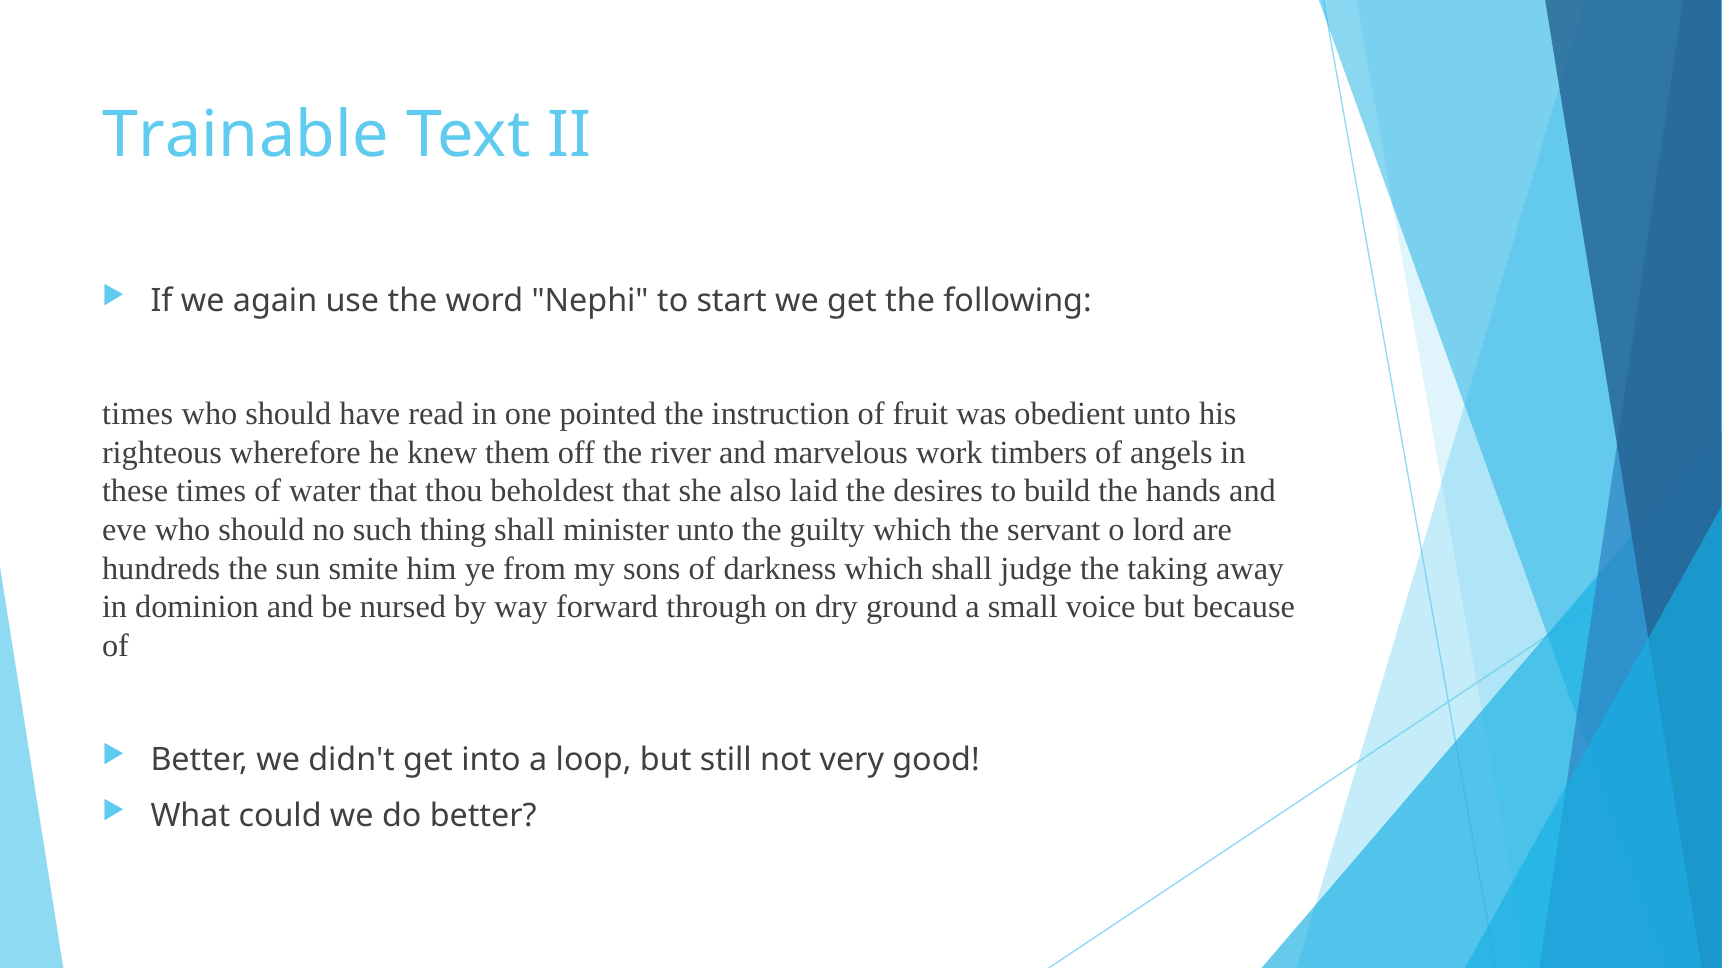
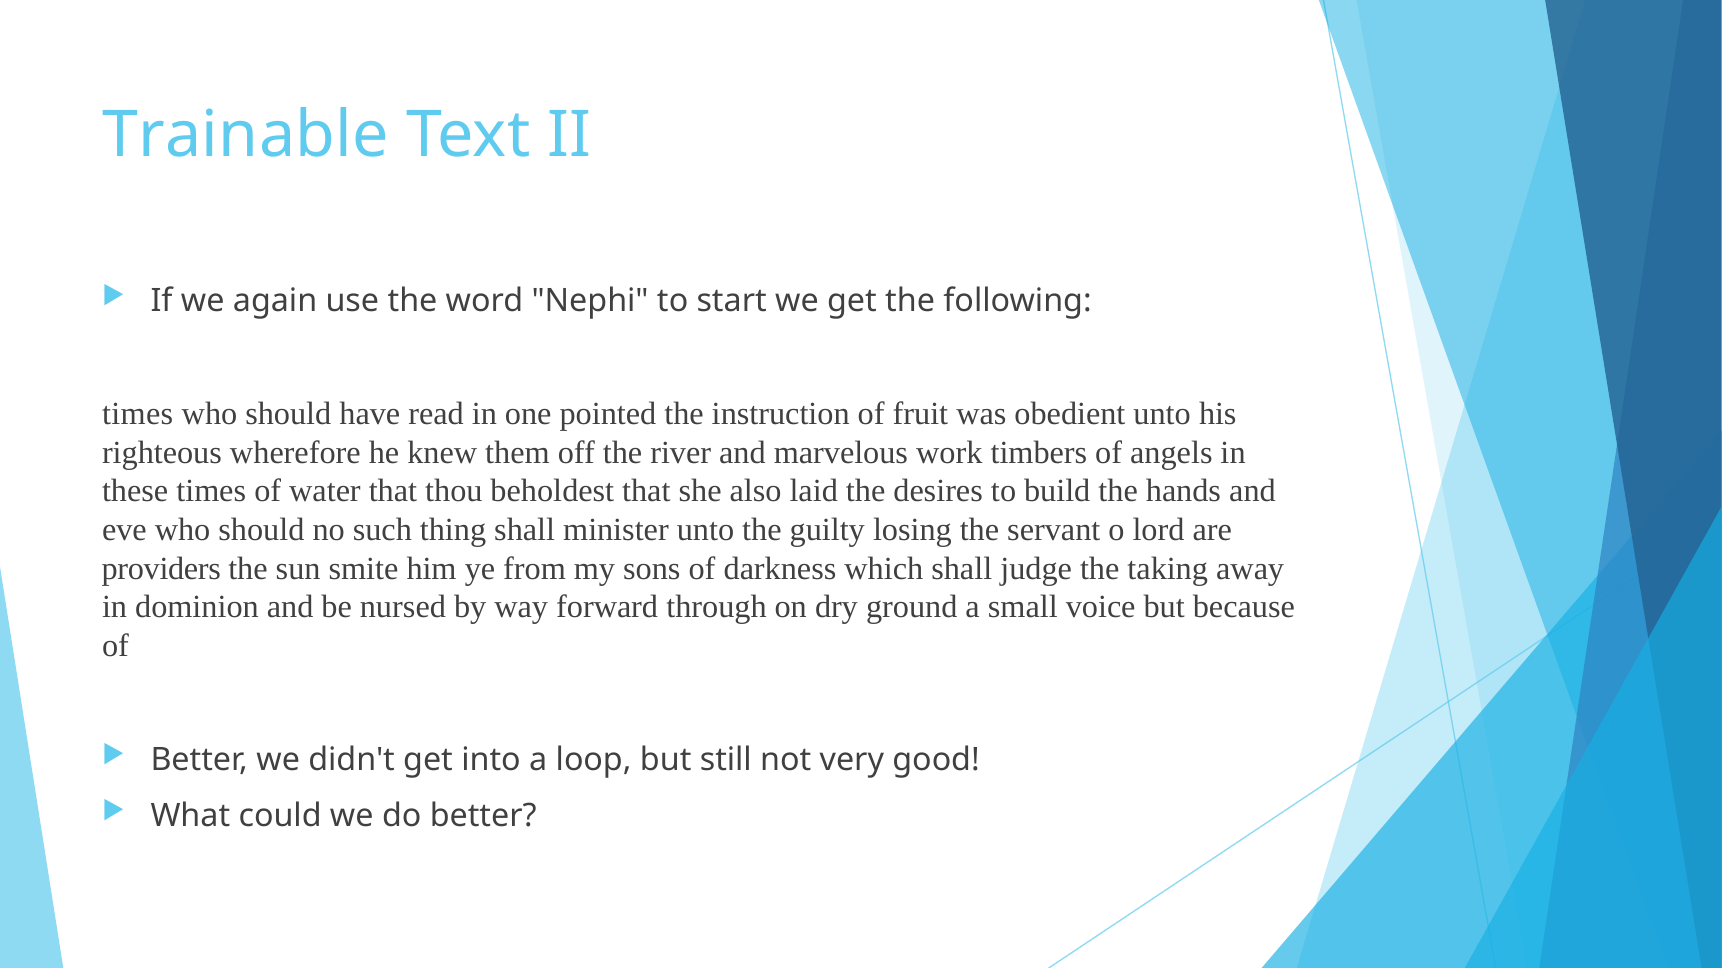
guilty which: which -> losing (912, 530)
hundreds: hundreds -> providers (161, 569)
